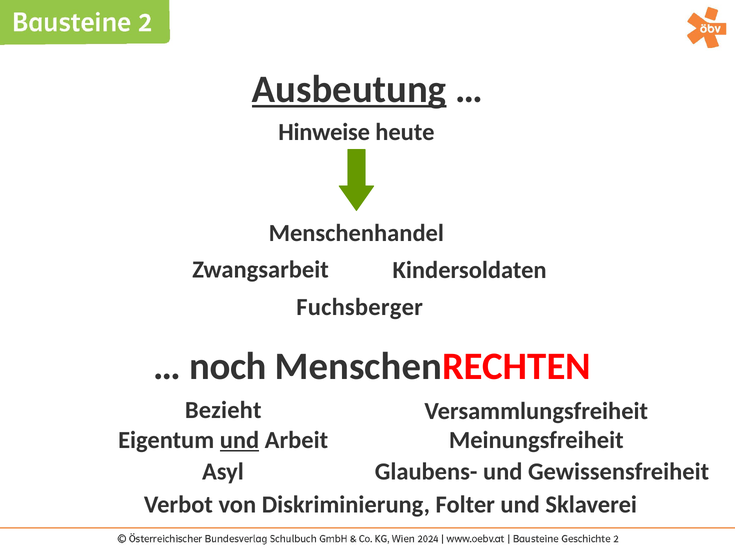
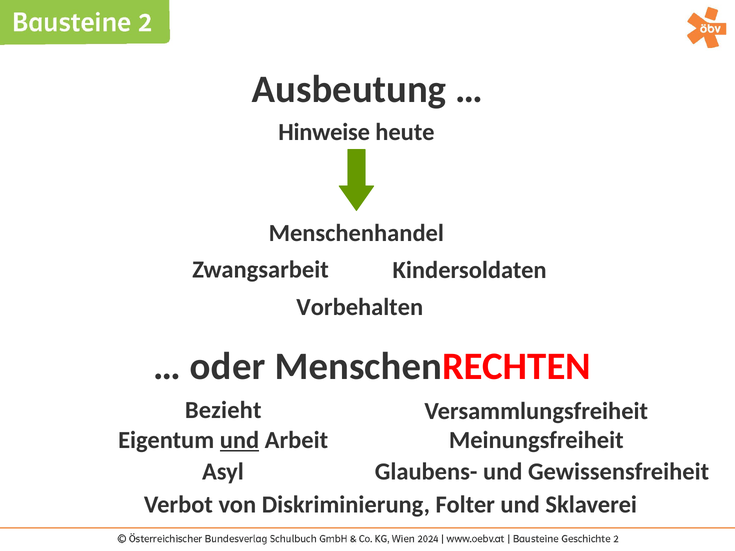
Ausbeutung underline: present -> none (349, 90)
Fuchsberger: Fuchsberger -> Vorbehalten (360, 307)
noch: noch -> oder (228, 367)
